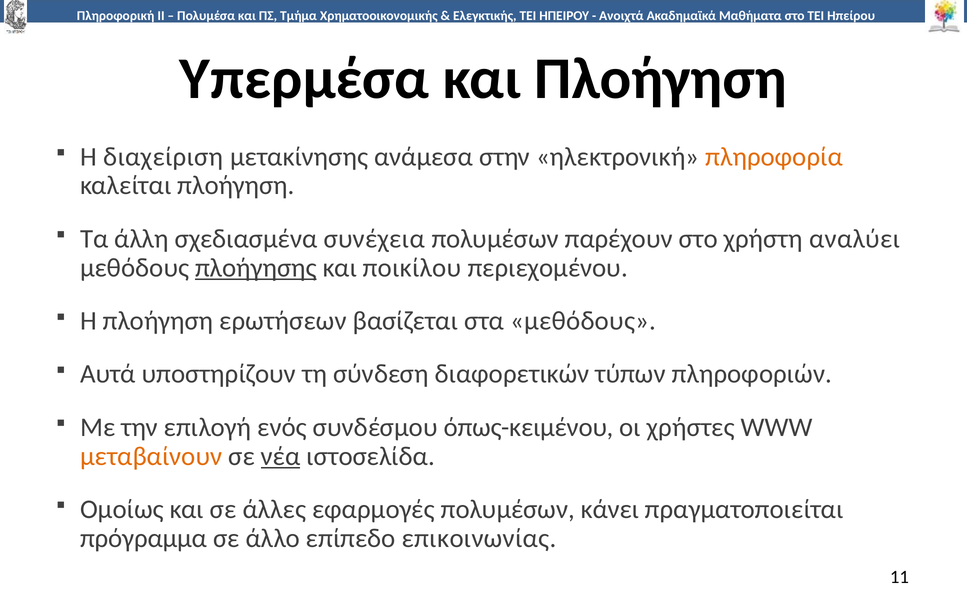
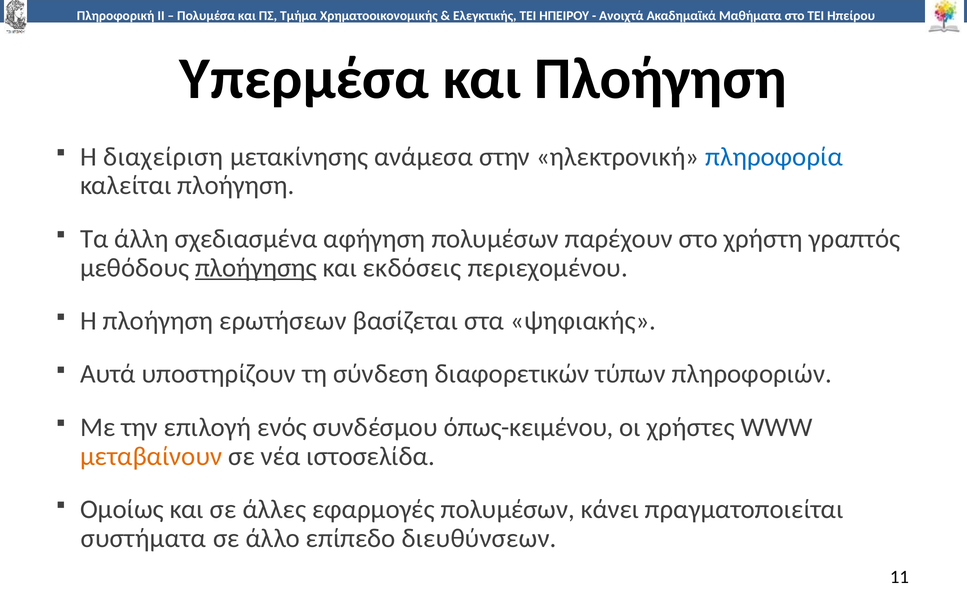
πληροφορία colour: orange -> blue (774, 157)
συνέχεια: συνέχεια -> αφήγηση (374, 239)
αναλύει: αναλύει -> γραπτός (855, 239)
ποικίλου: ποικίλου -> εκδόσεις (412, 268)
στα μεθόδους: μεθόδους -> ψηφιακής (583, 321)
νέα underline: present -> none (281, 457)
πρόγραμμα: πρόγραμμα -> συστήματα (143, 539)
επικοινωνίας: επικοινωνίας -> διευθύνσεων (479, 539)
